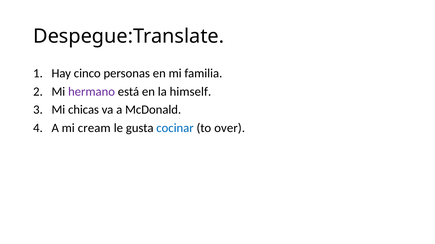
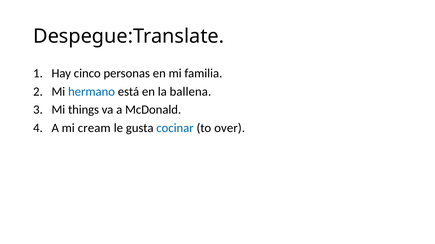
hermano colour: purple -> blue (92, 92)
himself: himself -> ballena (190, 92)
chicas: chicas -> things (84, 110)
